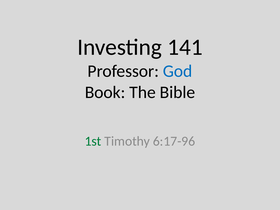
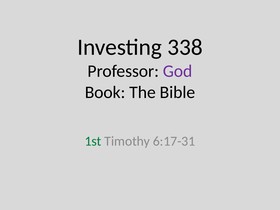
141: 141 -> 338 (185, 47)
God colour: blue -> purple (178, 71)
6:17-96: 6:17-96 -> 6:17-31 (174, 141)
